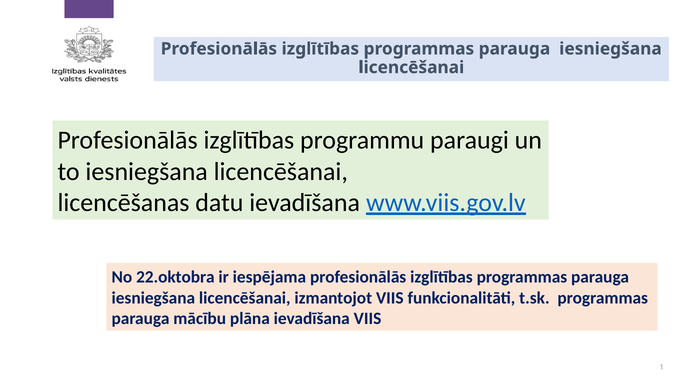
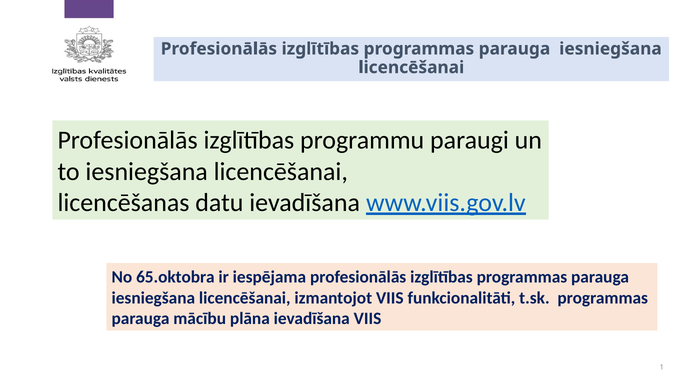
22.oktobra: 22.oktobra -> 65.oktobra (175, 277)
